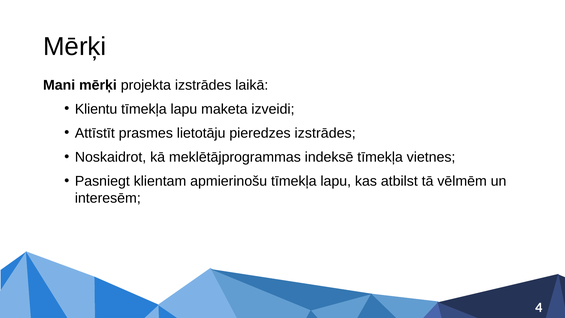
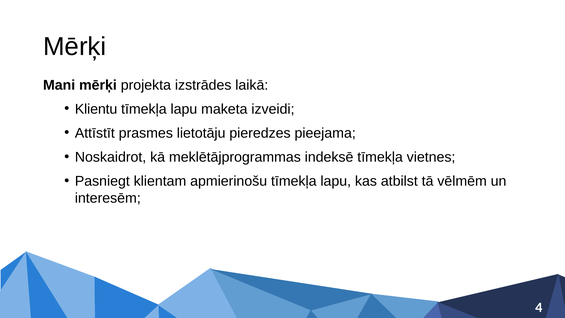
pieredzes izstrādes: izstrādes -> pieejama (325, 133)
